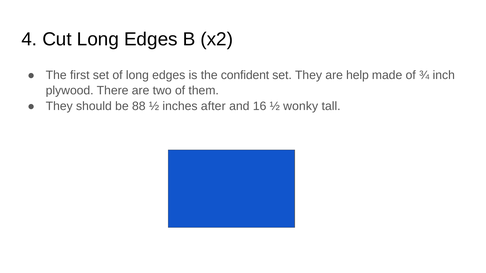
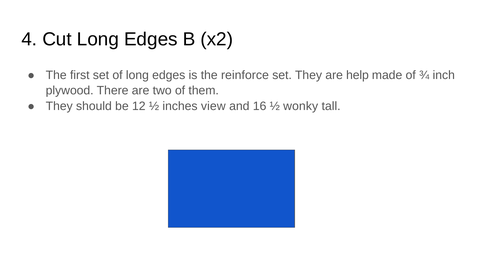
confident: confident -> reinforce (245, 75)
88: 88 -> 12 (139, 106)
after: after -> view (213, 106)
